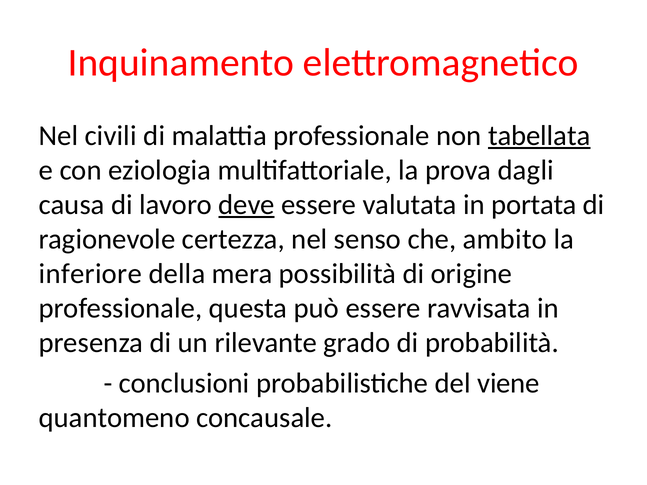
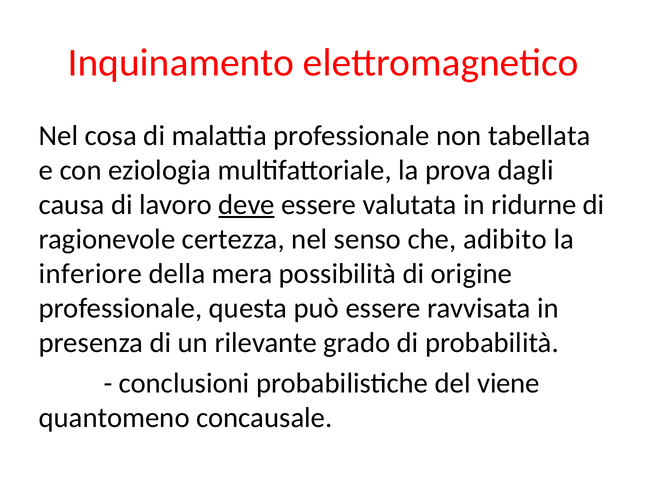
civili: civili -> cosa (111, 136)
tabellata underline: present -> none (539, 136)
portata: portata -> ridurne (534, 205)
ambito: ambito -> adibito (505, 239)
